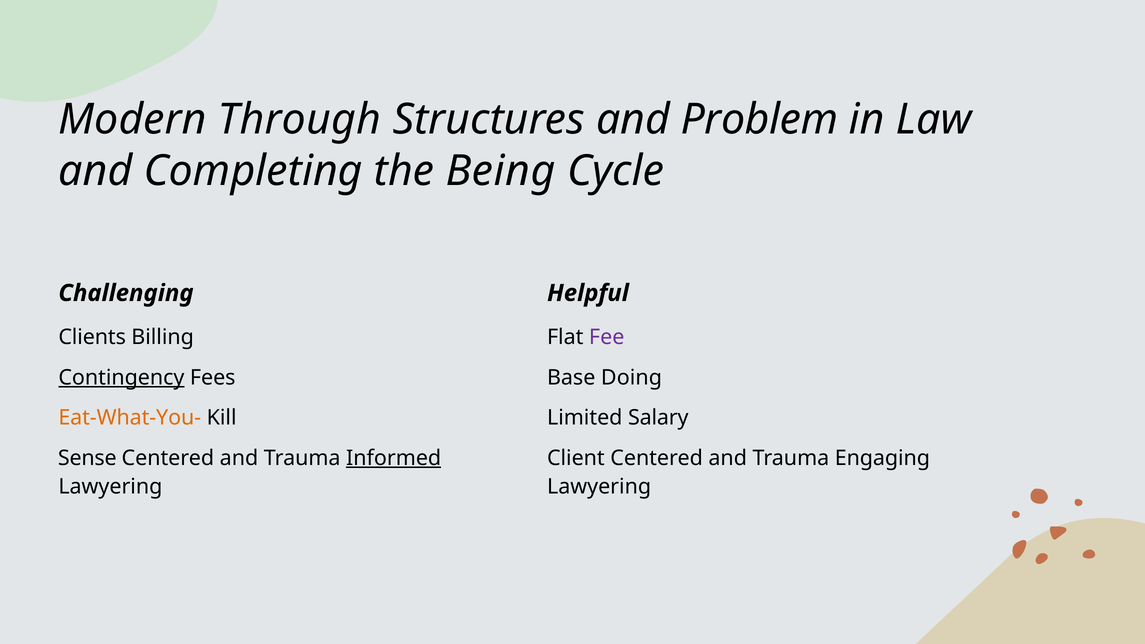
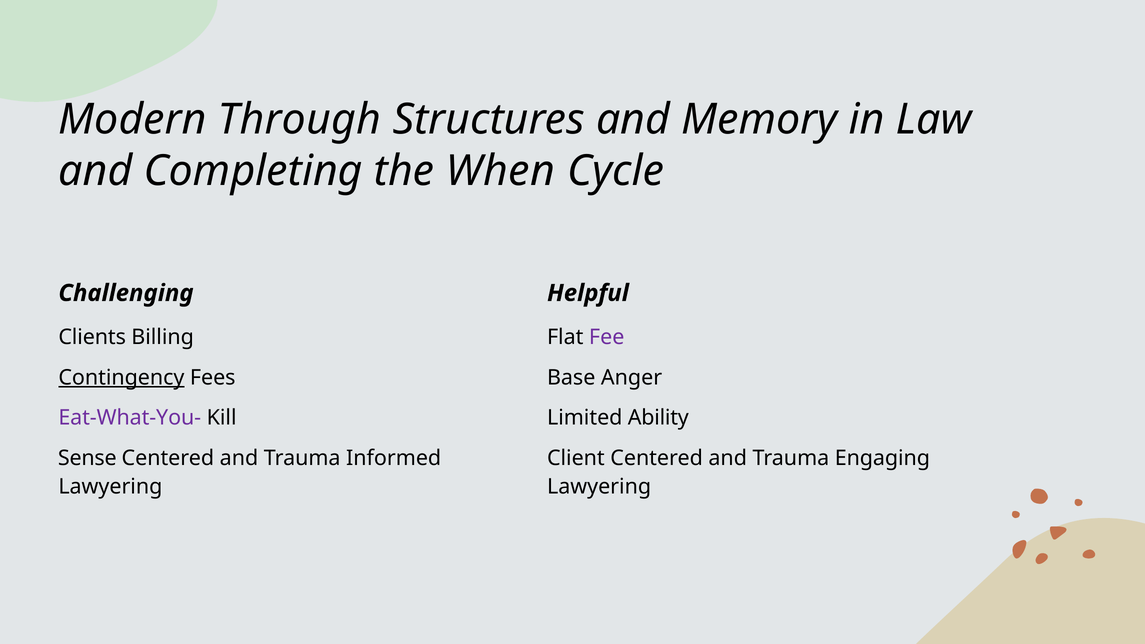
Problem: Problem -> Memory (759, 120)
Being: Being -> When (501, 171)
Doing: Doing -> Anger (632, 378)
Eat-What-You- colour: orange -> purple (130, 418)
Salary: Salary -> Ability (658, 418)
Informed underline: present -> none (394, 458)
